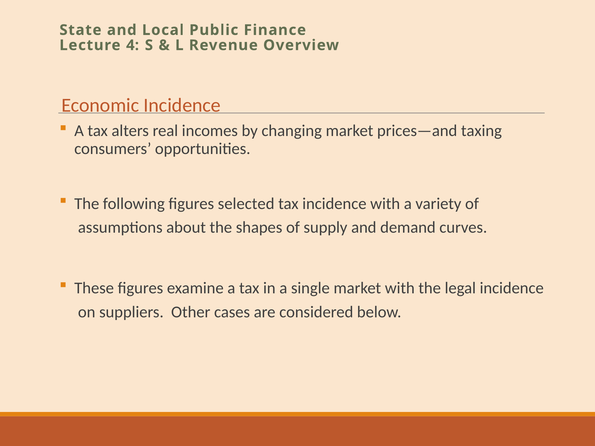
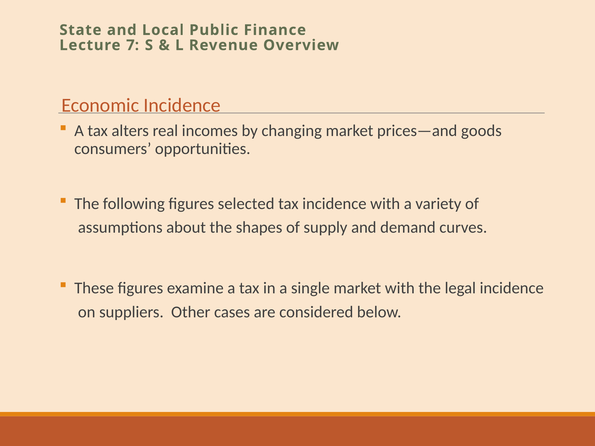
4: 4 -> 7 (133, 45)
taxing: taxing -> goods (481, 131)
